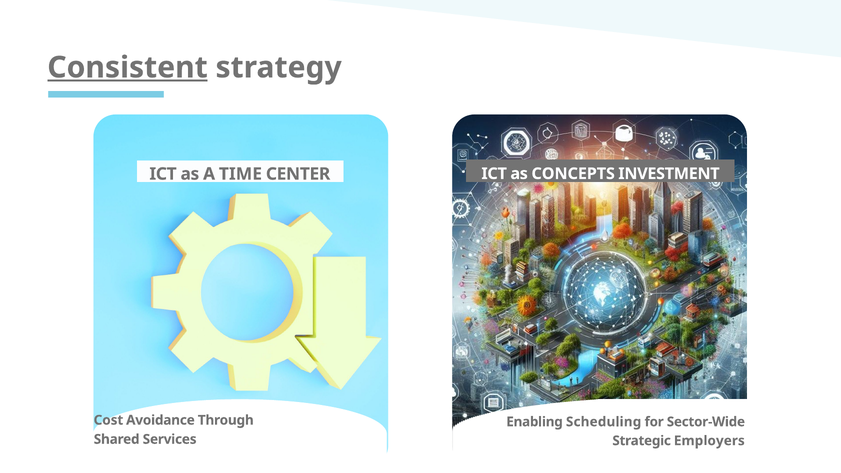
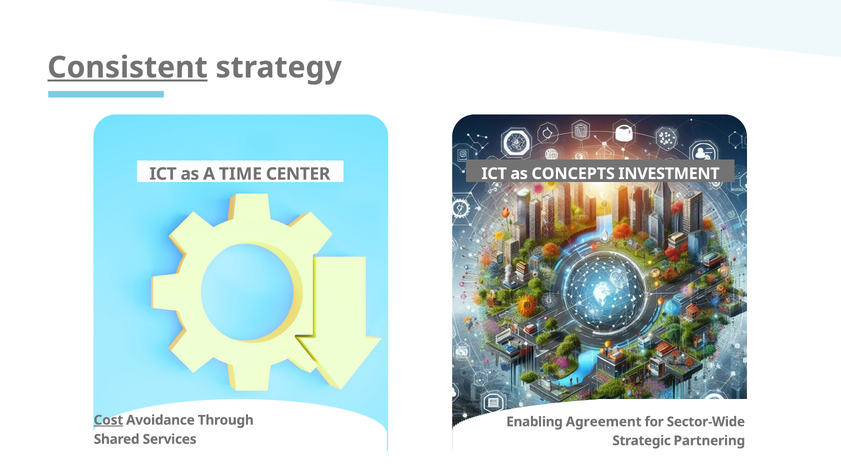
Cost underline: none -> present (108, 420)
Scheduling: Scheduling -> Agreement (604, 422)
Employers: Employers -> Partnering (709, 441)
